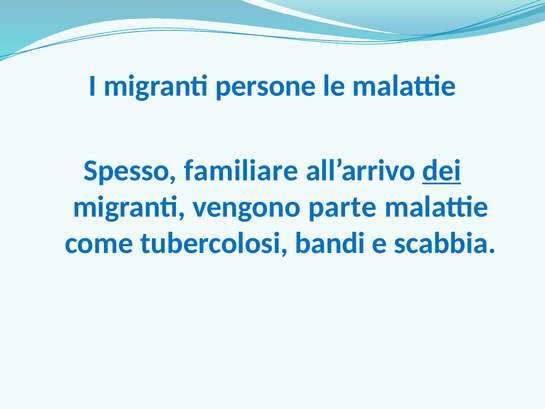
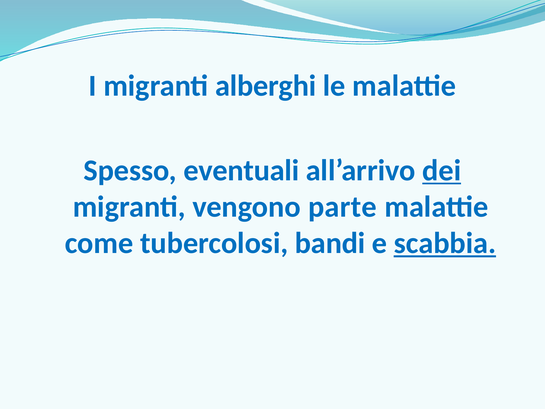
persone: persone -> alberghi (266, 86)
familiare: familiare -> eventuali (241, 170)
scabbia underline: none -> present (445, 243)
